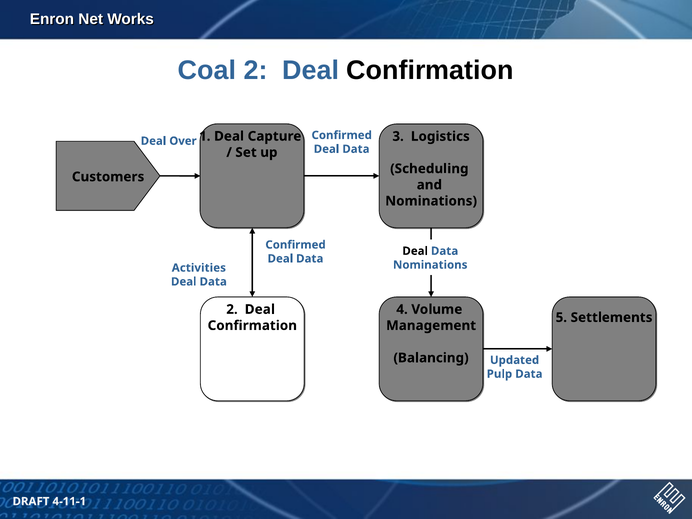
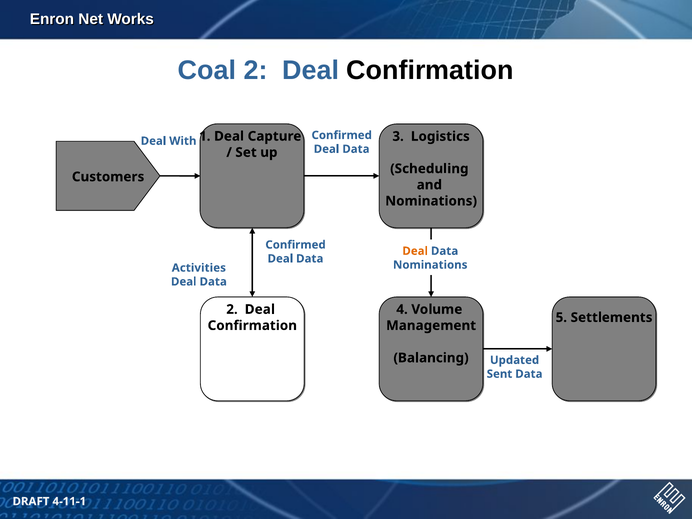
Over: Over -> With (183, 141)
Deal colour: black -> orange (415, 251)
Pulp: Pulp -> Sent (499, 374)
